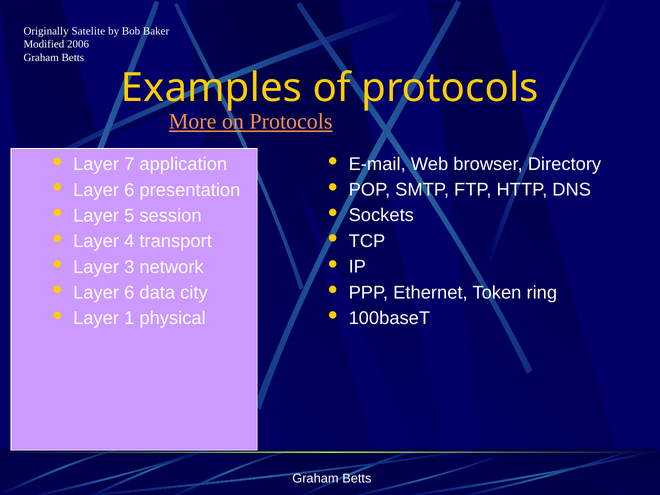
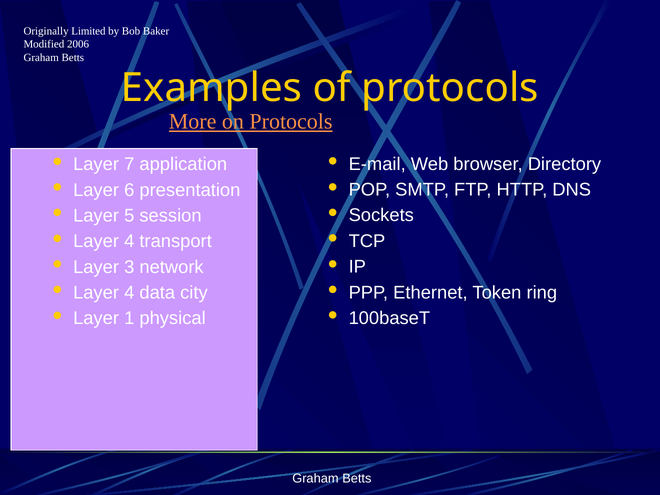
Satelite: Satelite -> Limited (88, 31)
6: 6 -> 4 (129, 293)
